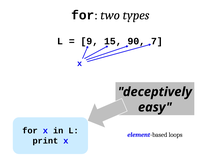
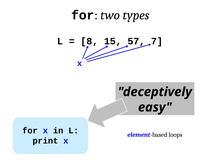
9: 9 -> 8 (89, 41)
90: 90 -> 57 (136, 41)
